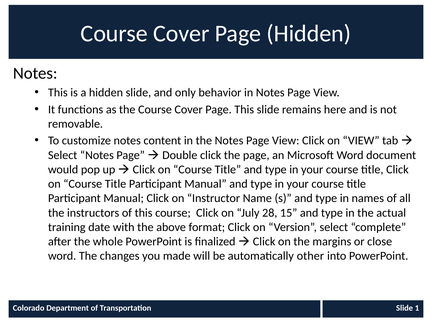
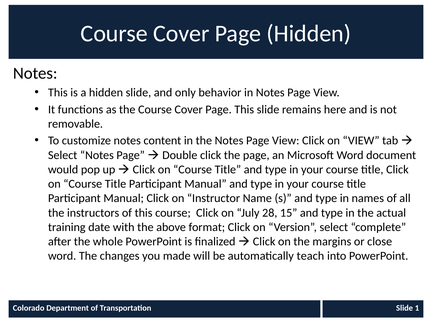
other: other -> teach (310, 256)
